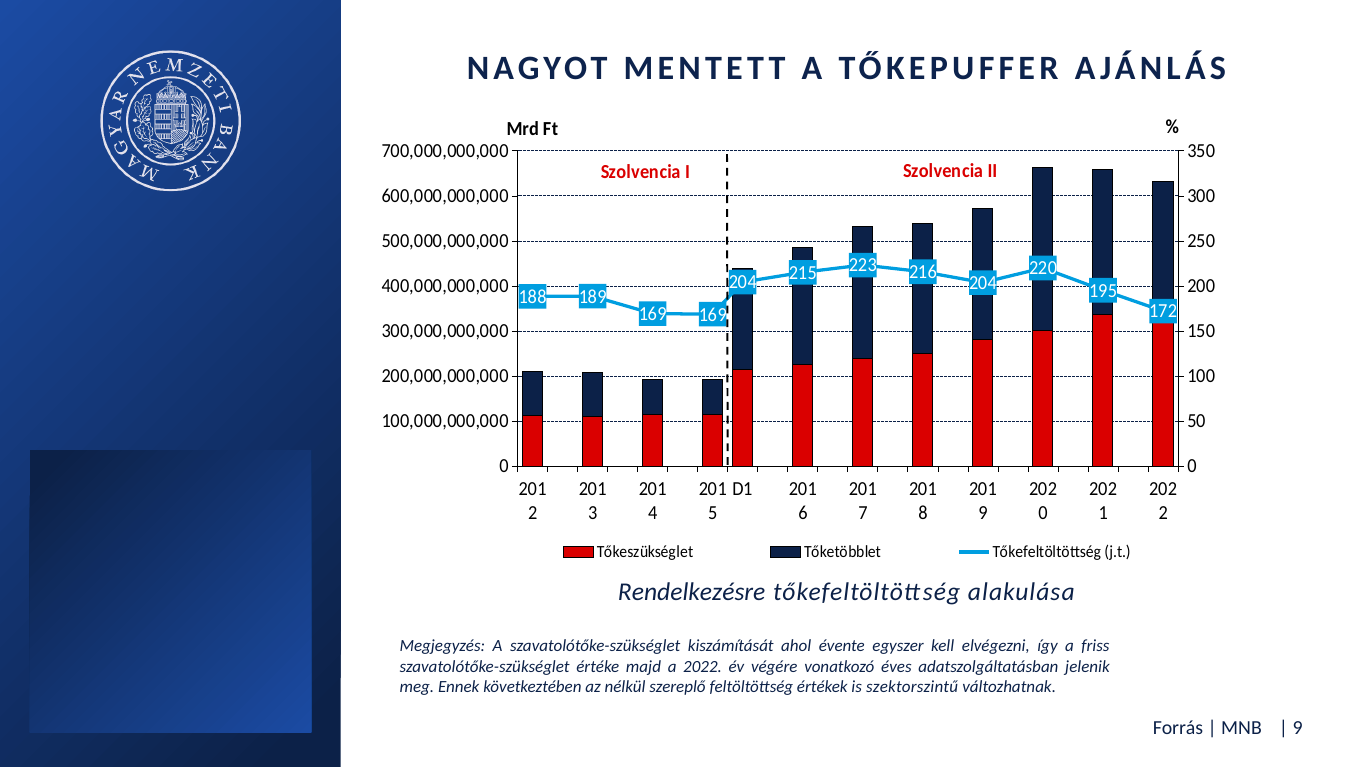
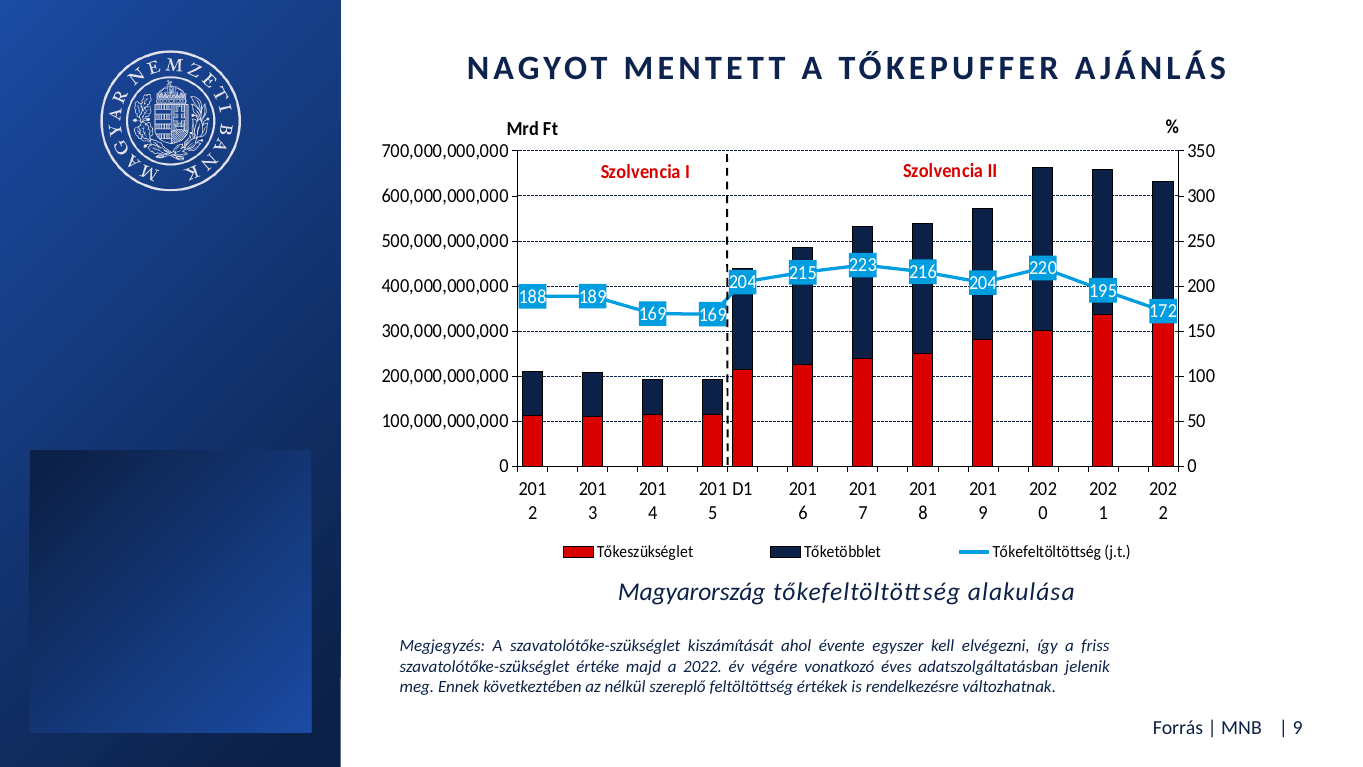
Rendelkezésre: Rendelkezésre -> Magyarország (692, 591)
szektorszintű: szektorszintű -> rendelkezésre (912, 687)
